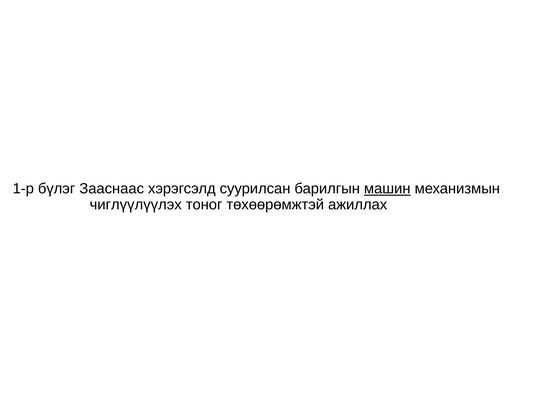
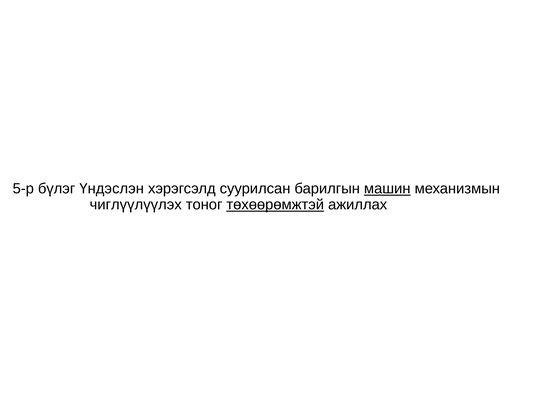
1-р: 1-р -> 5-р (23, 189)
Зааснаас: Зааснаас -> Үндэслэн (112, 189)
төхөөрөмжтэй underline: none -> present (275, 205)
